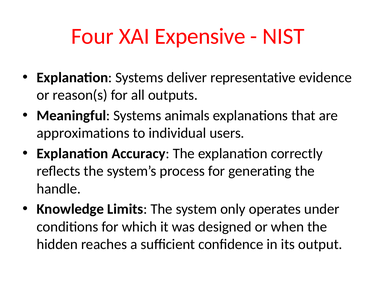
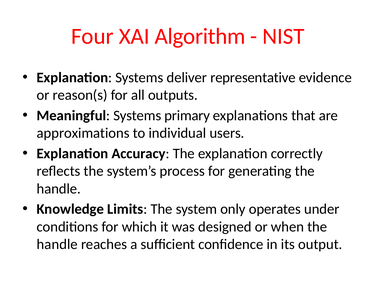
Expensive: Expensive -> Algorithm (200, 36)
animals: animals -> primary (187, 116)
hidden: hidden -> handle (57, 244)
